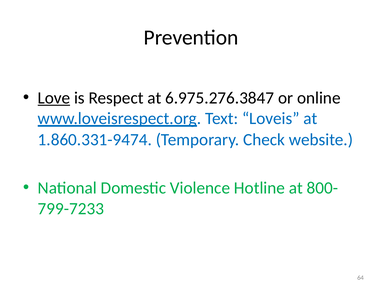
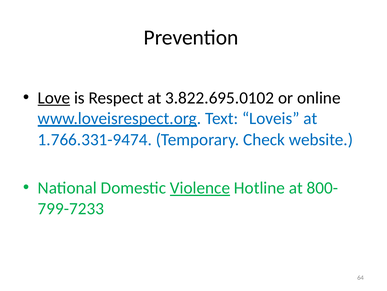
6.975.276.3847: 6.975.276.3847 -> 3.822.695.0102 (220, 98)
1.860.331-9474: 1.860.331-9474 -> 1.766.331-9474 (95, 139)
Violence underline: none -> present (200, 187)
